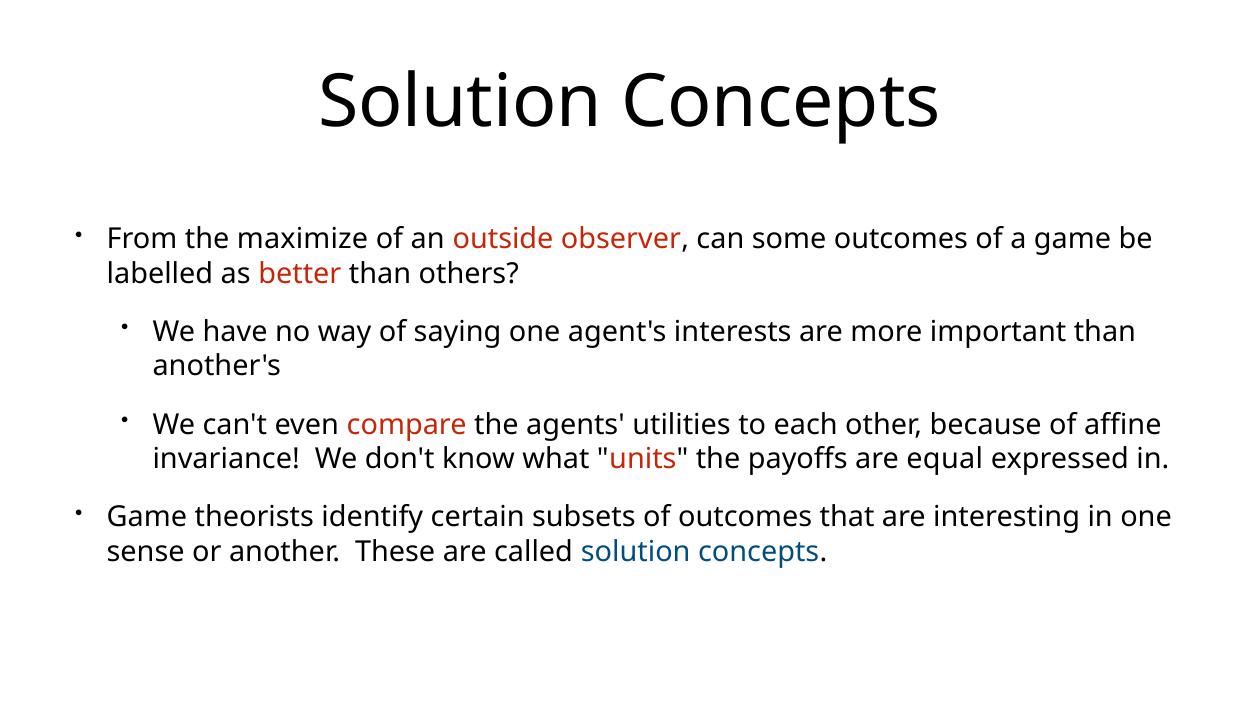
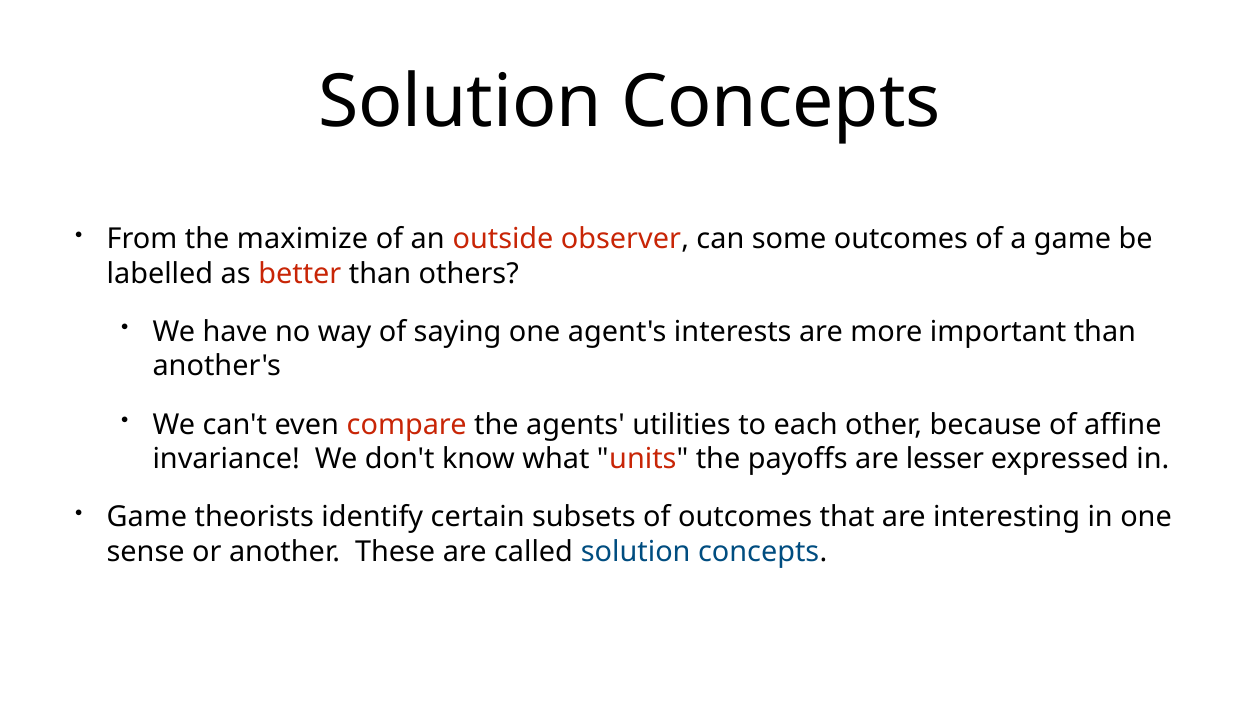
equal: equal -> lesser (945, 459)
